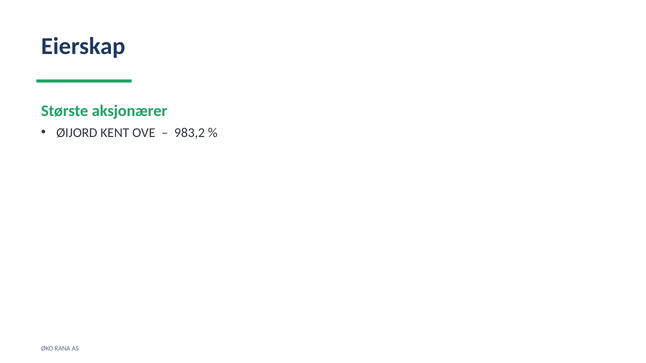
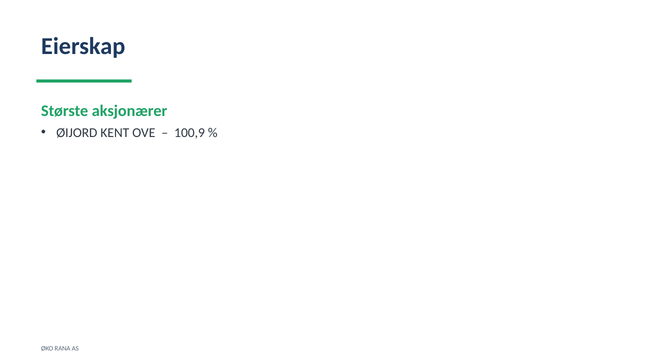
983,2: 983,2 -> 100,9 (190, 133)
